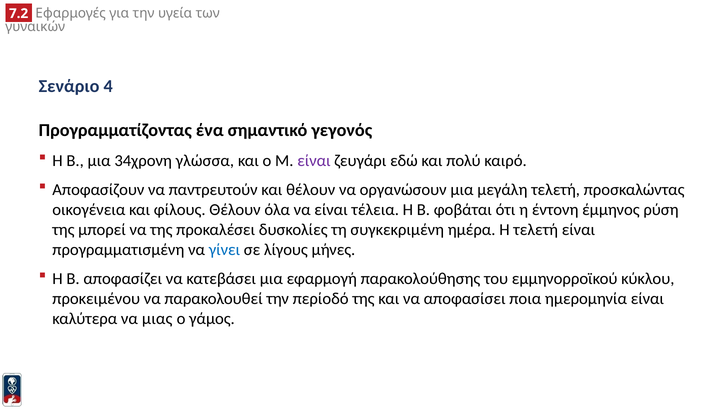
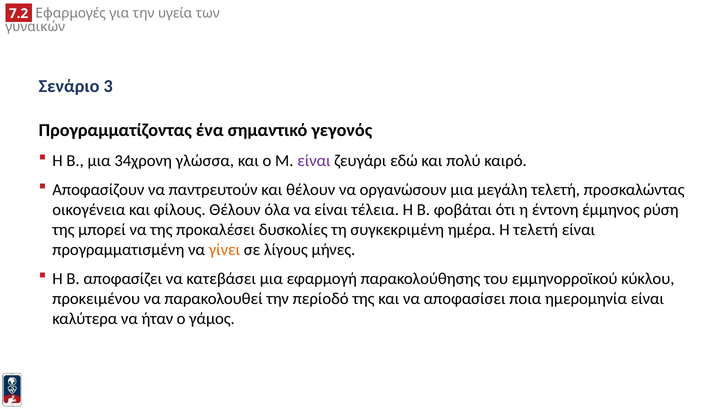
4: 4 -> 3 (108, 86)
γίνει colour: blue -> orange (224, 250)
μιας: μιας -> ήταν (157, 318)
